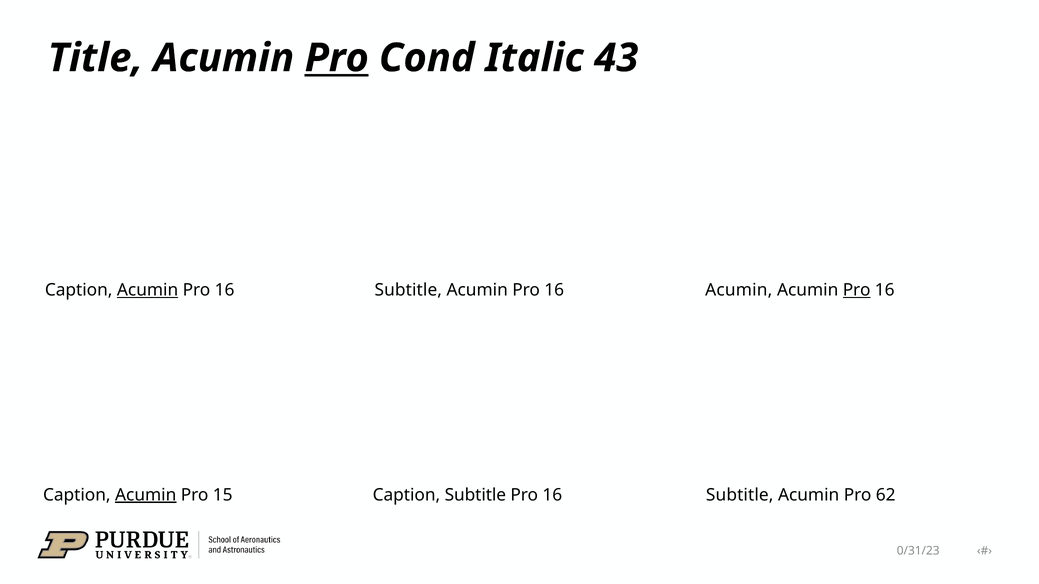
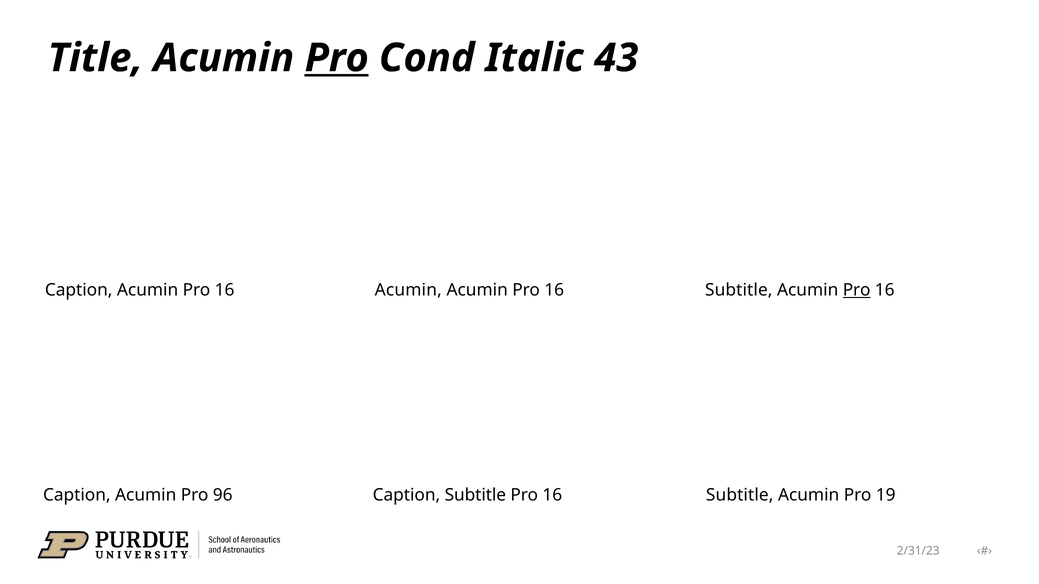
Acumin underline: present -> none (148, 290)
Subtitle: Subtitle -> Acumin (408, 290)
Acumin Pro 16 Acumin: Acumin -> Subtitle (739, 290)
Acumin underline: present -> none (146, 495)
15: 15 -> 96 (223, 495)
62: 62 -> 19 (886, 495)
0/31/23: 0/31/23 -> 2/31/23 (918, 551)
